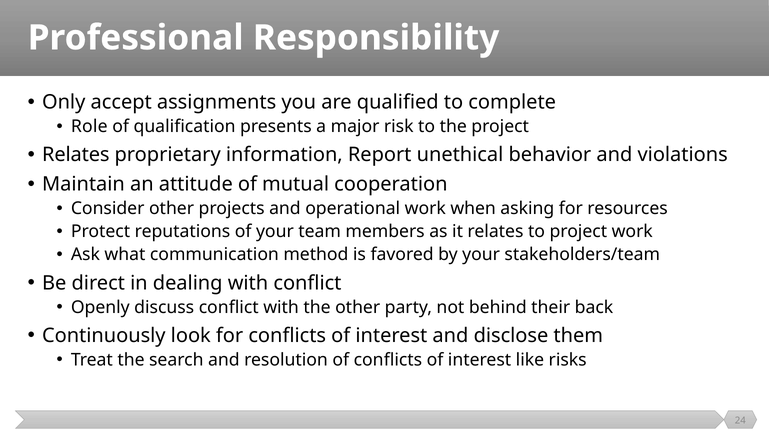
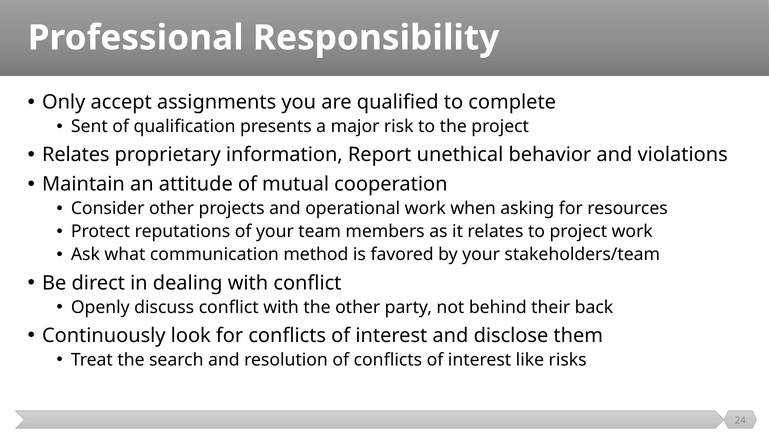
Role: Role -> Sent (89, 127)
